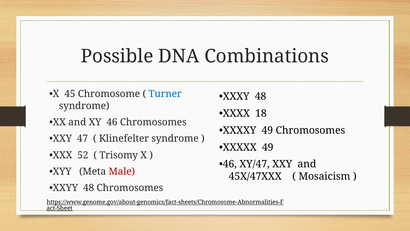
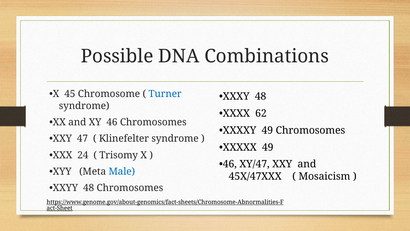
18: 18 -> 62 (261, 113)
52: 52 -> 24 (83, 155)
Male colour: red -> blue (122, 171)
